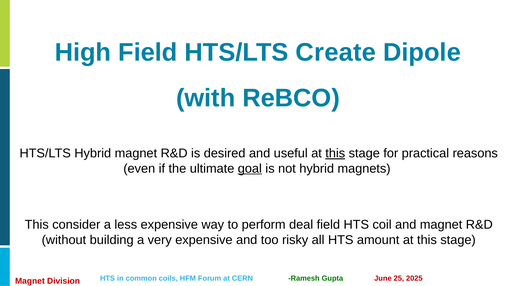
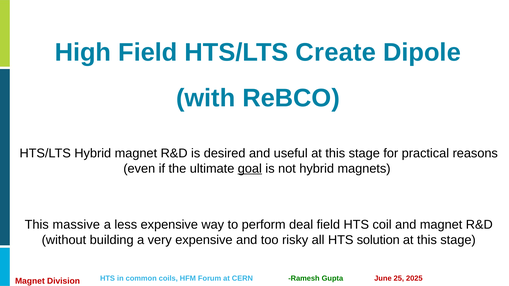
this underline: present -> none (335, 154)
consider: consider -> massive (76, 225)
amount: amount -> solution (378, 240)
